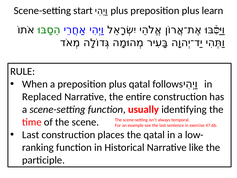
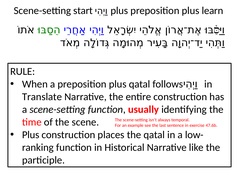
Replaced: Replaced -> Translate (42, 97)
Last: Last -> Plus (31, 135)
